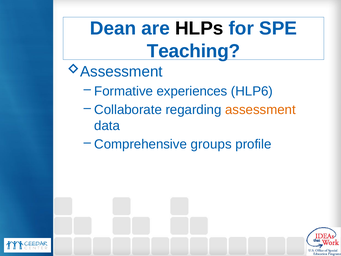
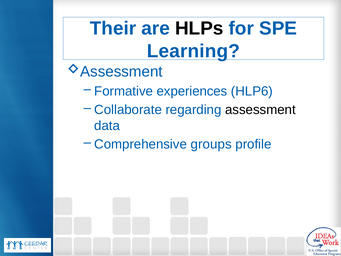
Dean: Dean -> Their (113, 28)
Teaching: Teaching -> Learning (193, 51)
assessment colour: orange -> black (260, 110)
